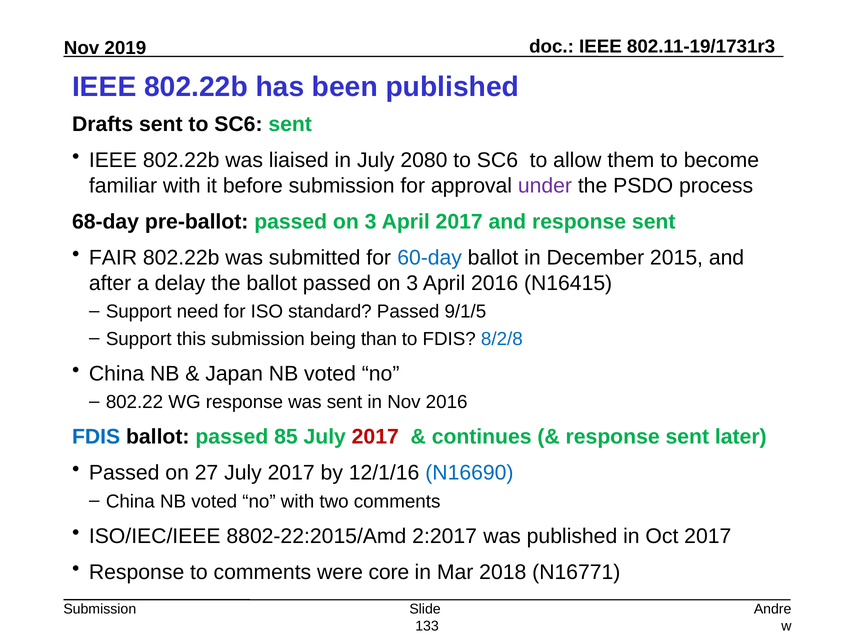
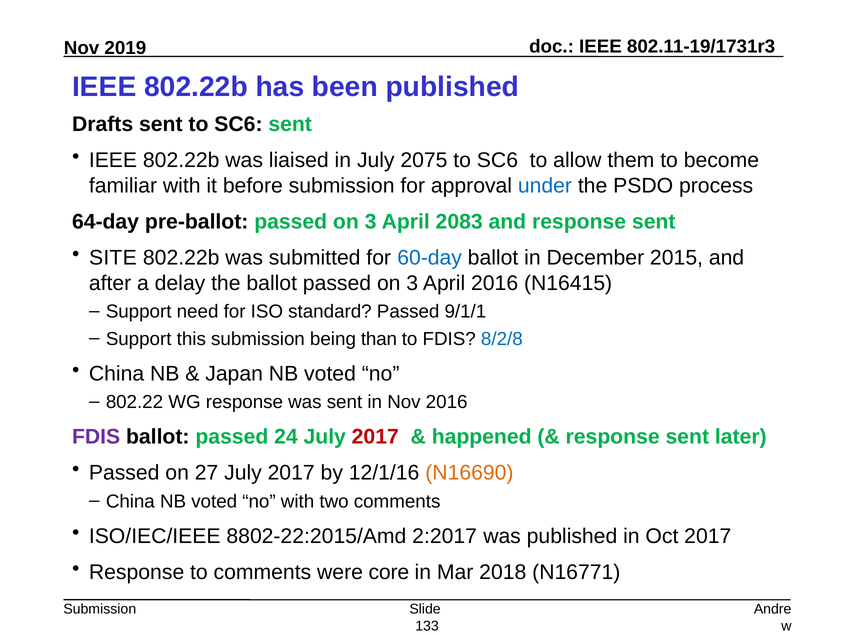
2080: 2080 -> 2075 (424, 160)
under colour: purple -> blue (545, 186)
68-day: 68-day -> 64-day (106, 222)
April 2017: 2017 -> 2083 (459, 222)
FAIR: FAIR -> SITE (113, 258)
9/1/5: 9/1/5 -> 9/1/1 (465, 312)
FDIS colour: blue -> purple (96, 437)
85: 85 -> 24 (286, 437)
continues: continues -> happened (482, 437)
N16690 colour: blue -> orange (469, 473)
